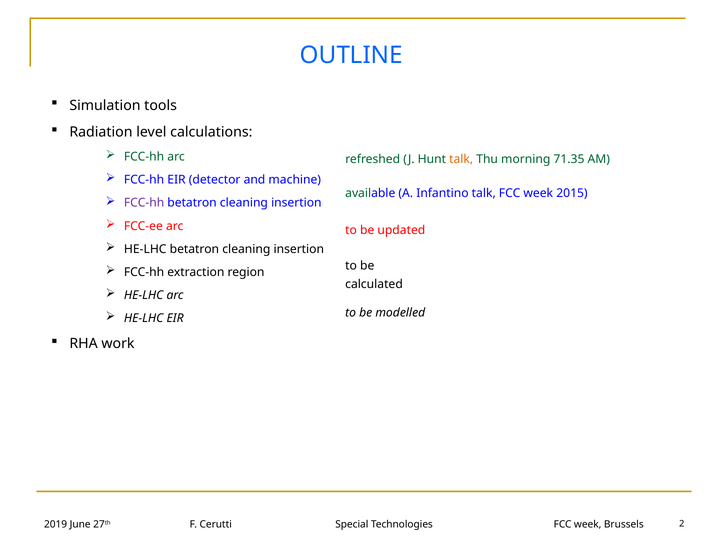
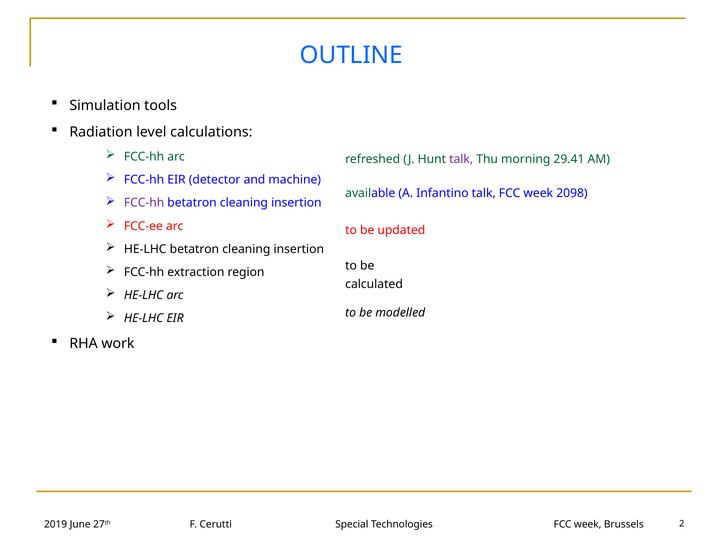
talk colour: orange -> purple (461, 159)
71.35: 71.35 -> 29.41 (569, 159)
2015: 2015 -> 2098 (572, 193)
